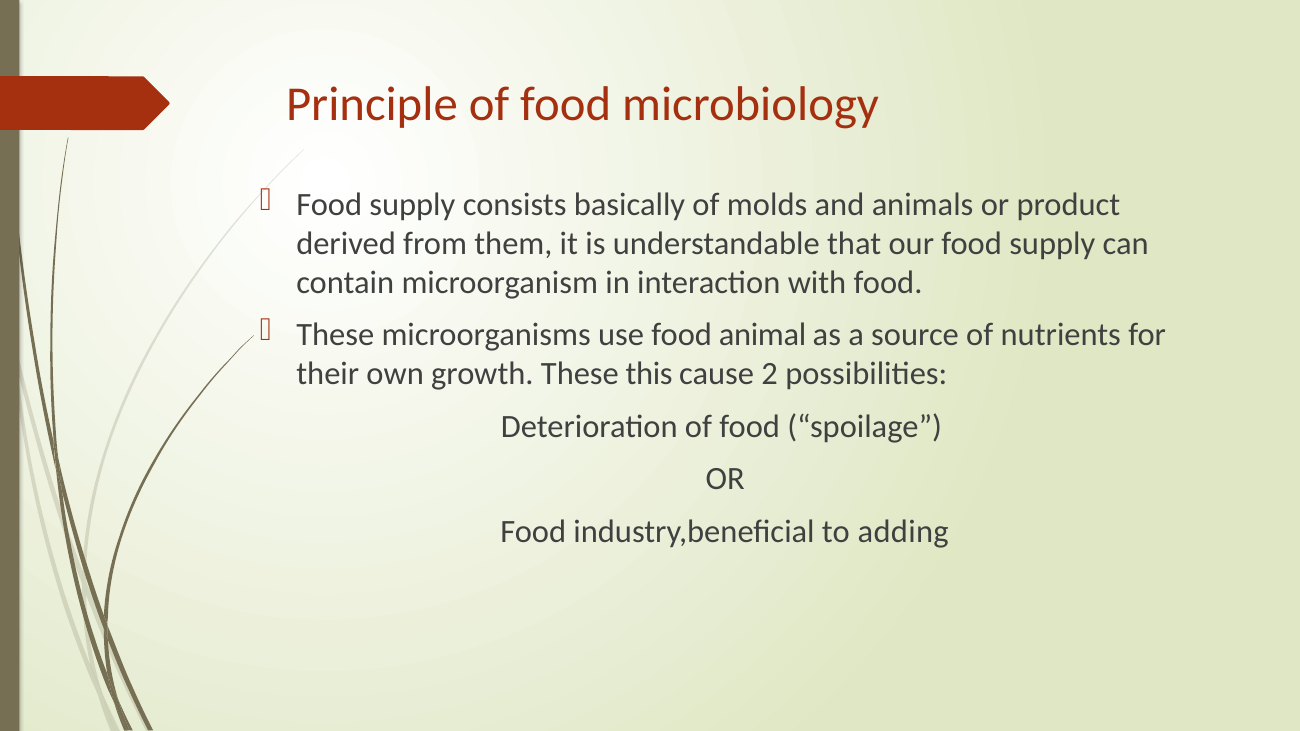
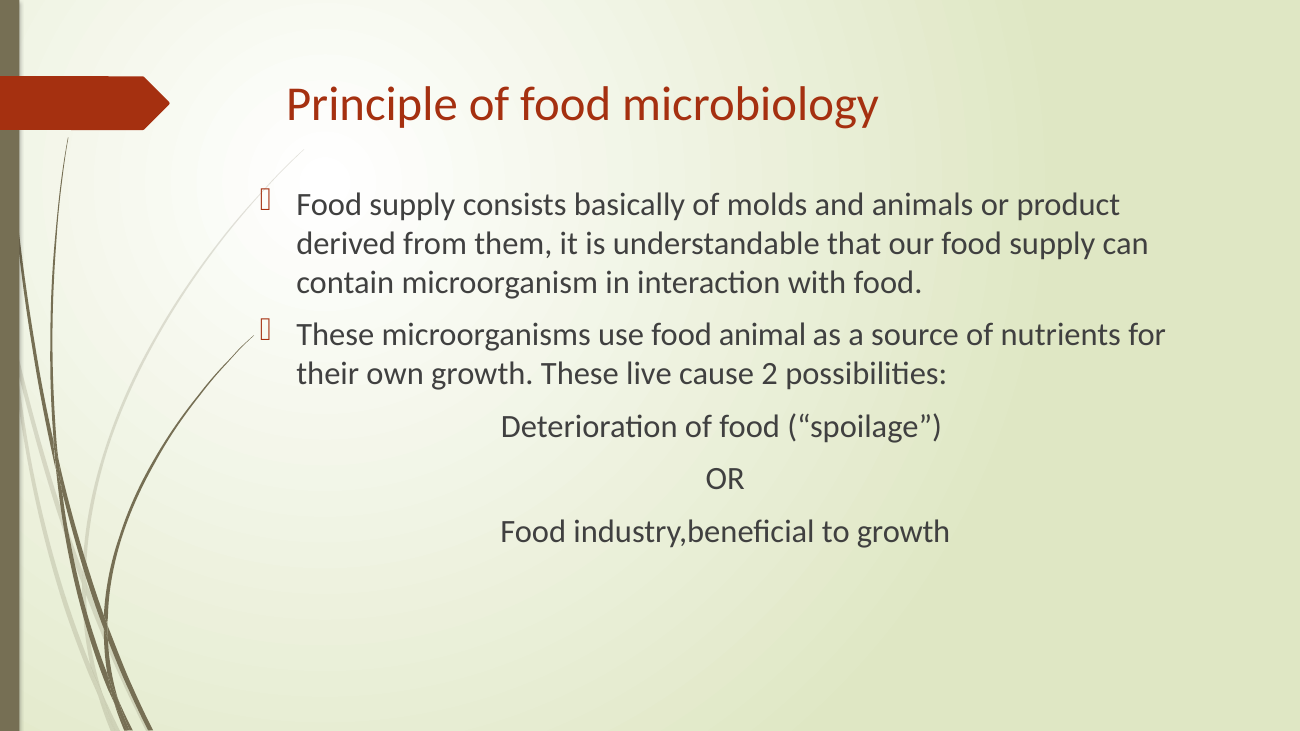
this: this -> live (649, 374)
to adding: adding -> growth (904, 532)
